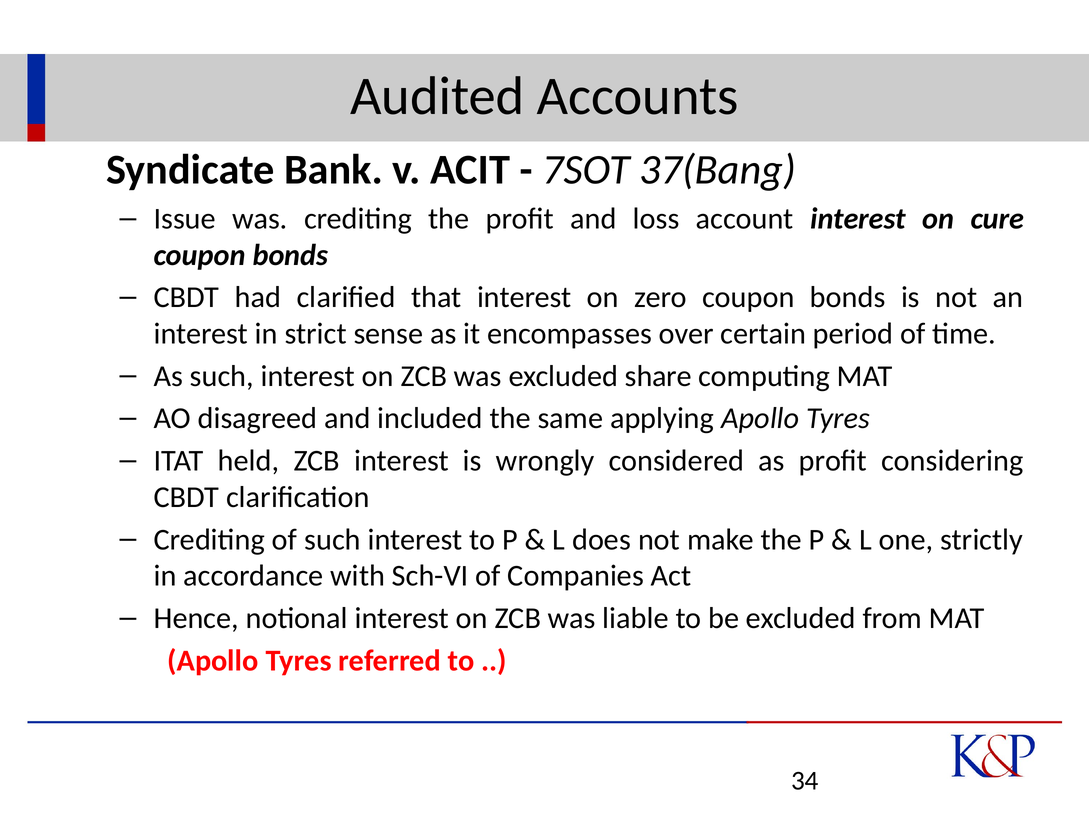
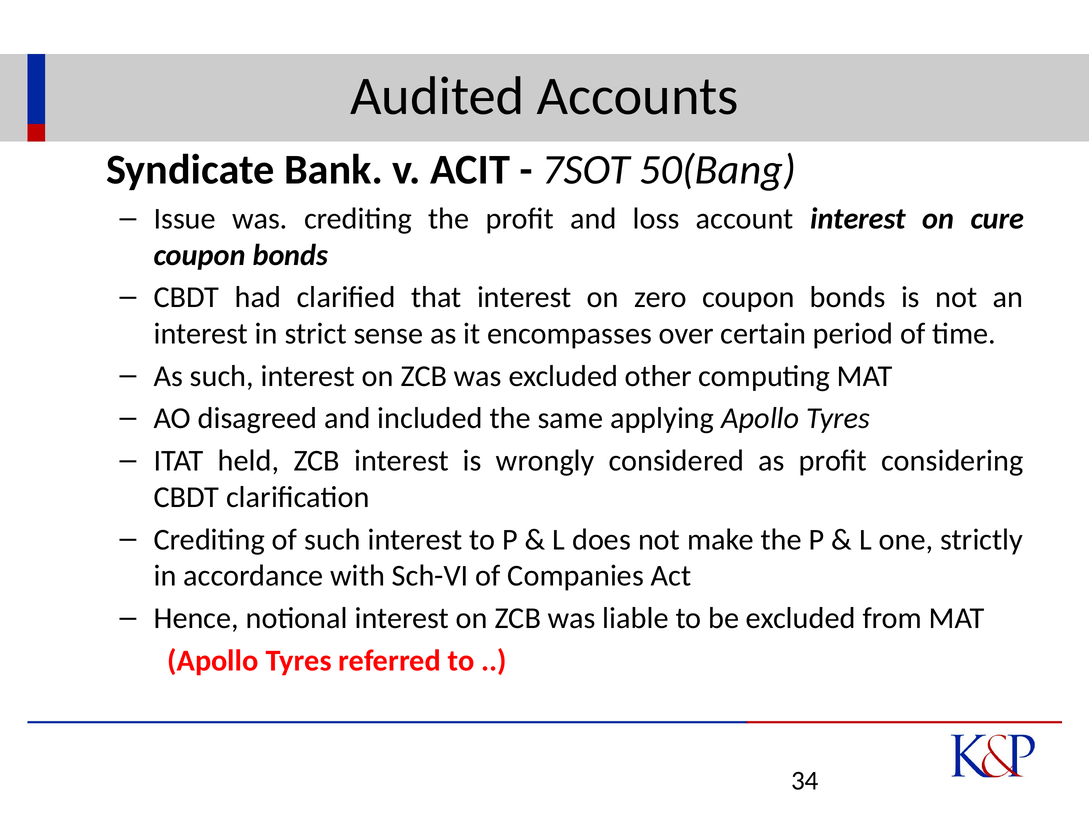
37(Bang: 37(Bang -> 50(Bang (718, 170)
share: share -> other (658, 376)
